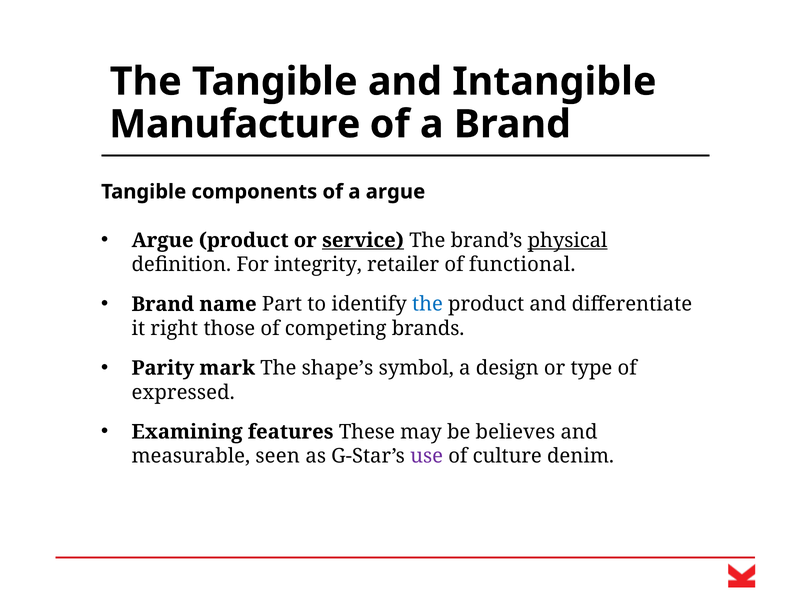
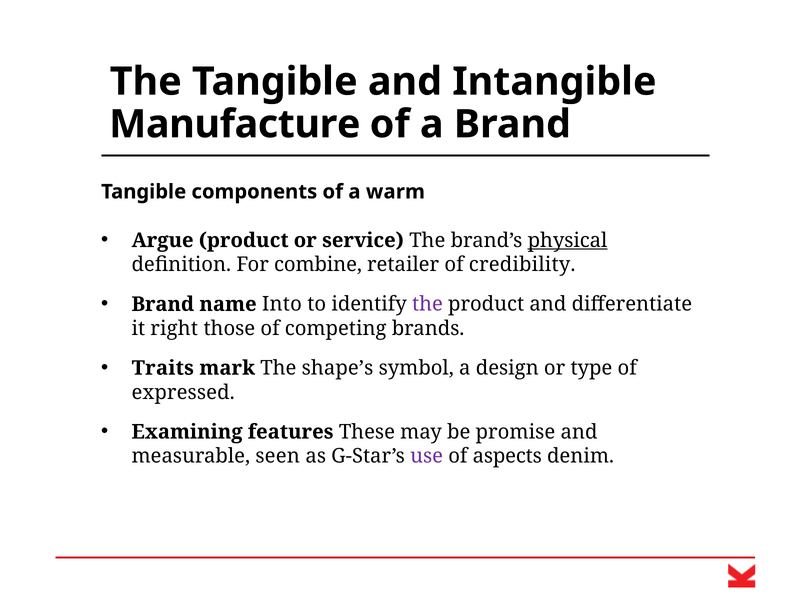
a argue: argue -> warm (395, 192)
service underline: present -> none (363, 240)
integrity: integrity -> combine (318, 265)
functional: functional -> credibility (522, 265)
Part: Part -> Into (282, 304)
the colour: blue -> purple (427, 304)
Parity: Parity -> Traits (163, 368)
believes: believes -> promise (515, 432)
culture: culture -> aspects (507, 456)
